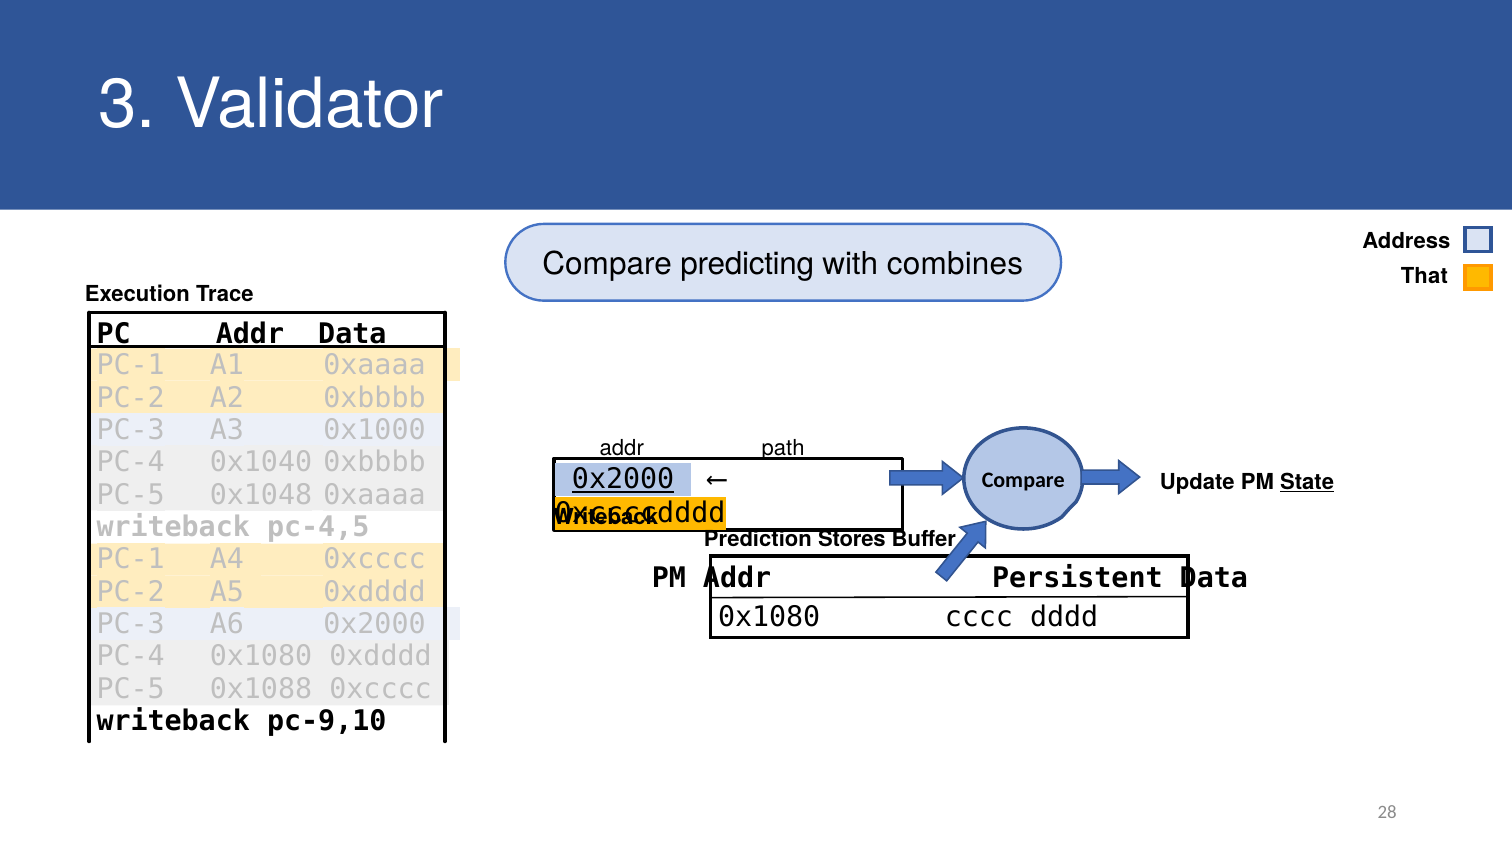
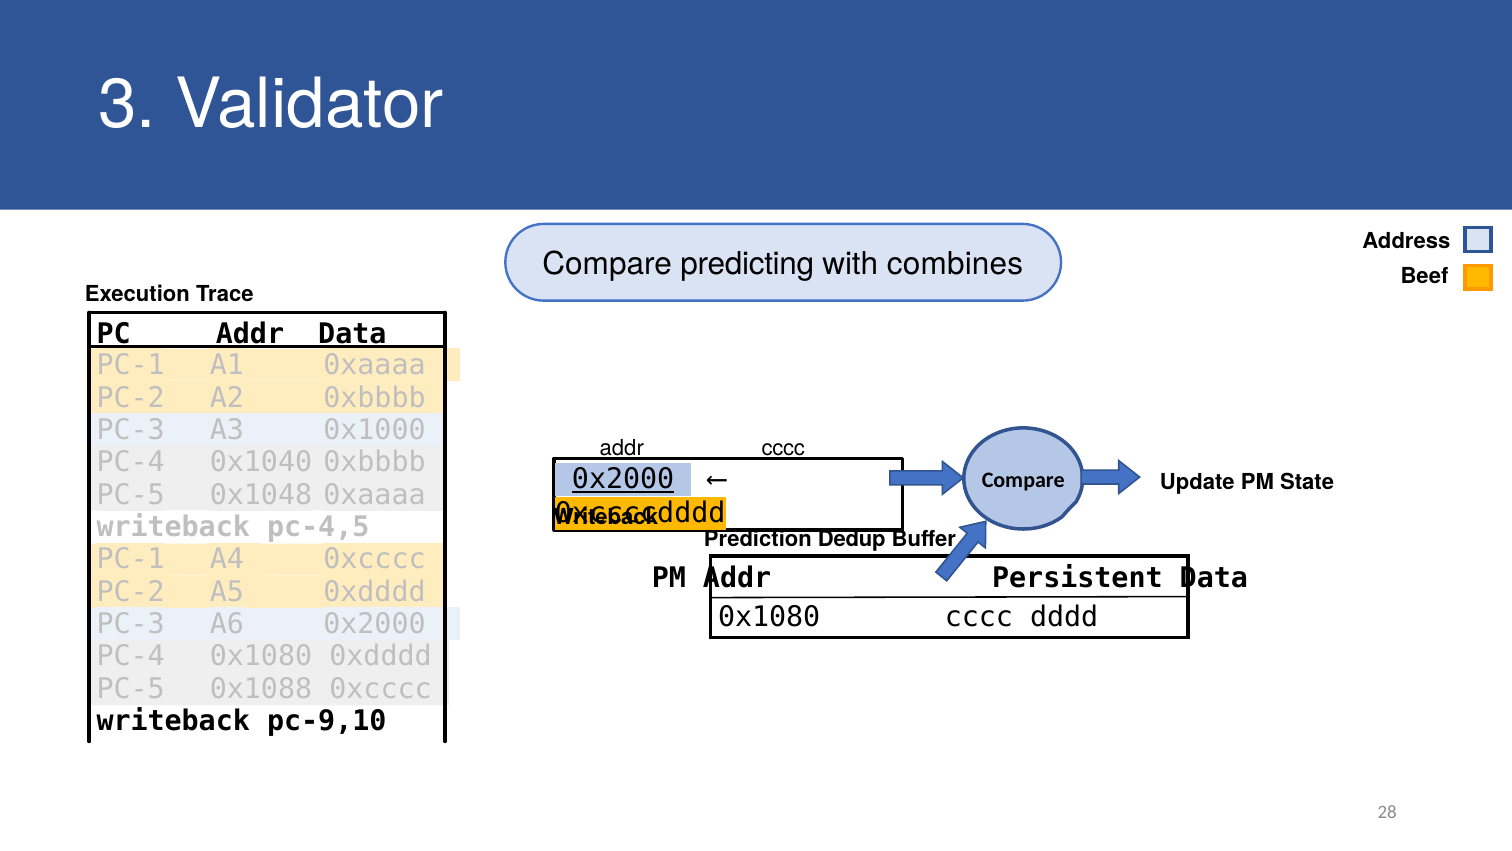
That: That -> Beef (1424, 276)
addr path: path -> cccc (783, 448)
State underline: present -> none (1307, 482)
Stores: Stores -> Dedup (852, 539)
